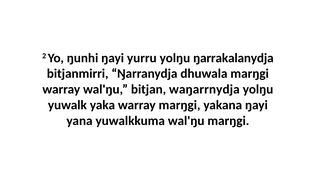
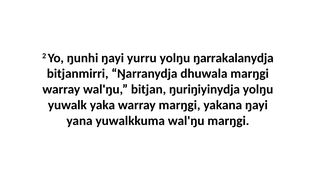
waŋarrnydja: waŋarrnydja -> ŋuriŋiyinydja (204, 90)
